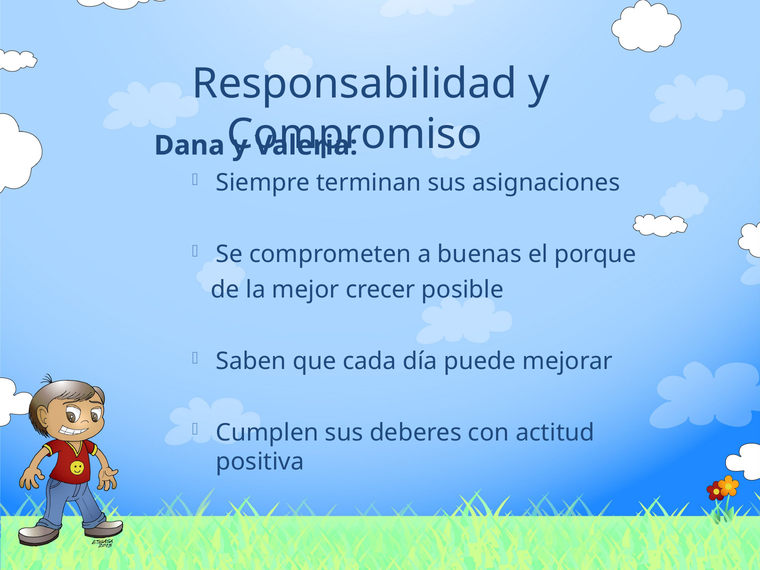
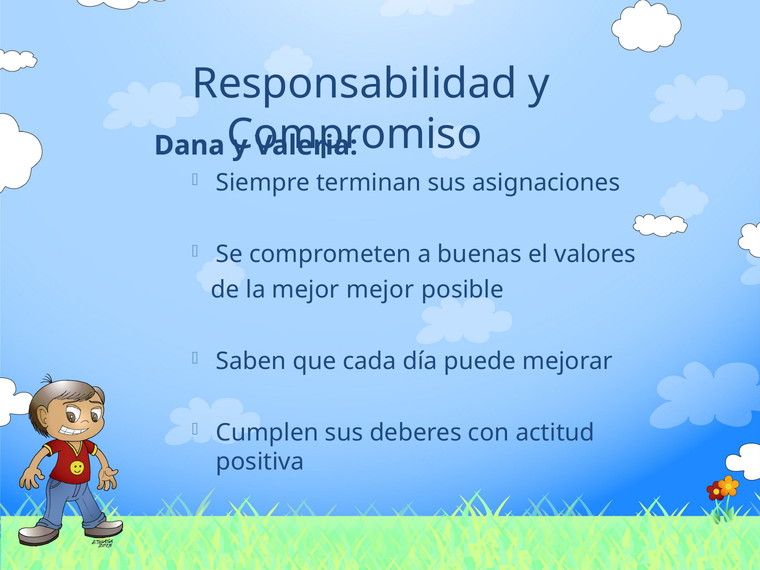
porque: porque -> valores (595, 254)
mejor crecer: crecer -> mejor (380, 290)
